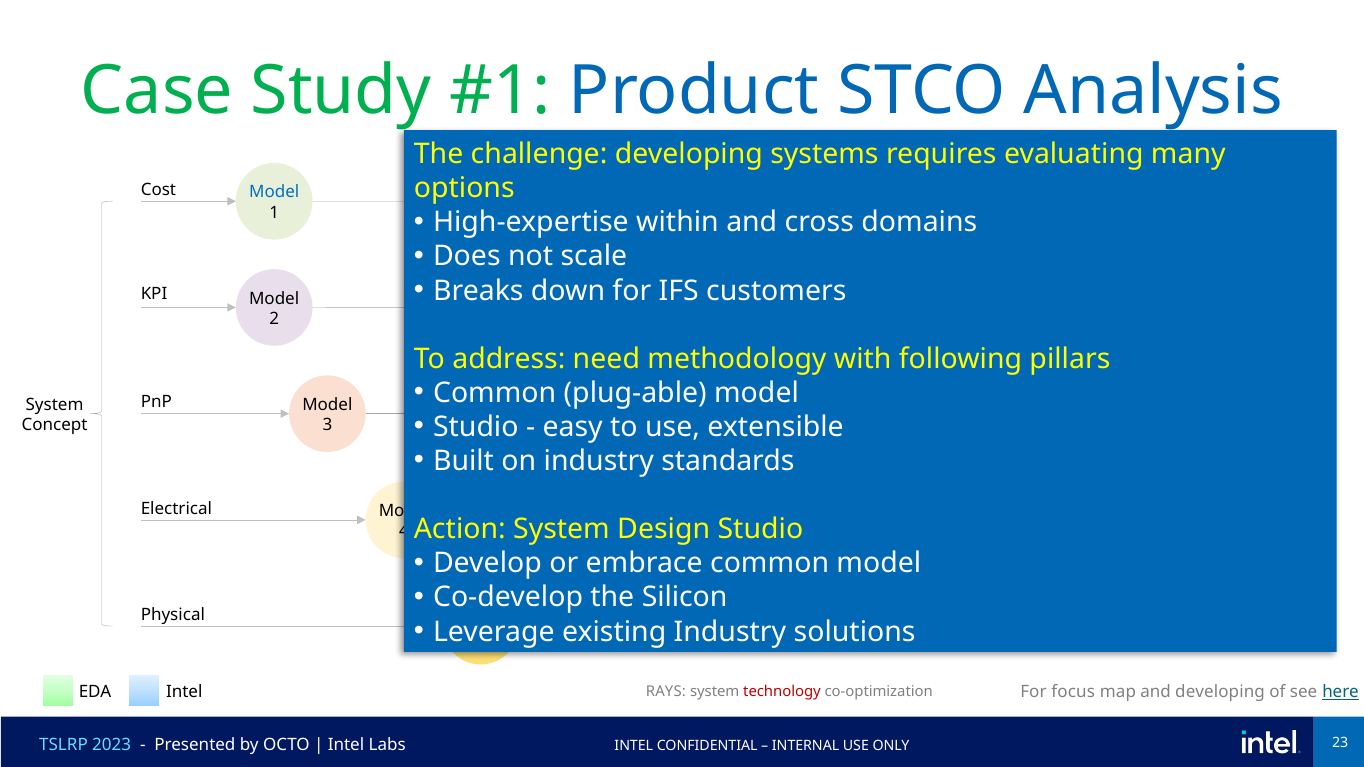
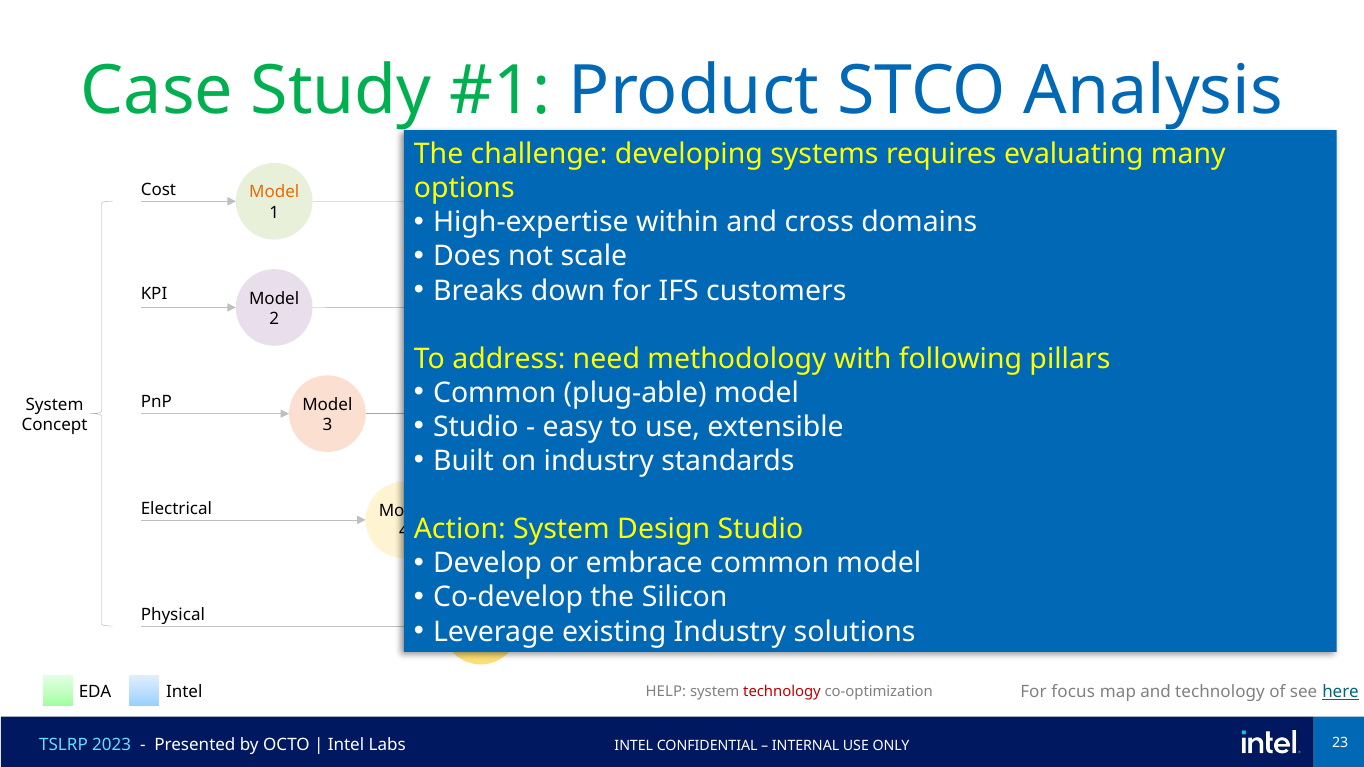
Model colour: blue -> orange (274, 192)
RAYS: RAYS -> HELP (666, 691)
and developing: developing -> technology (1220, 692)
